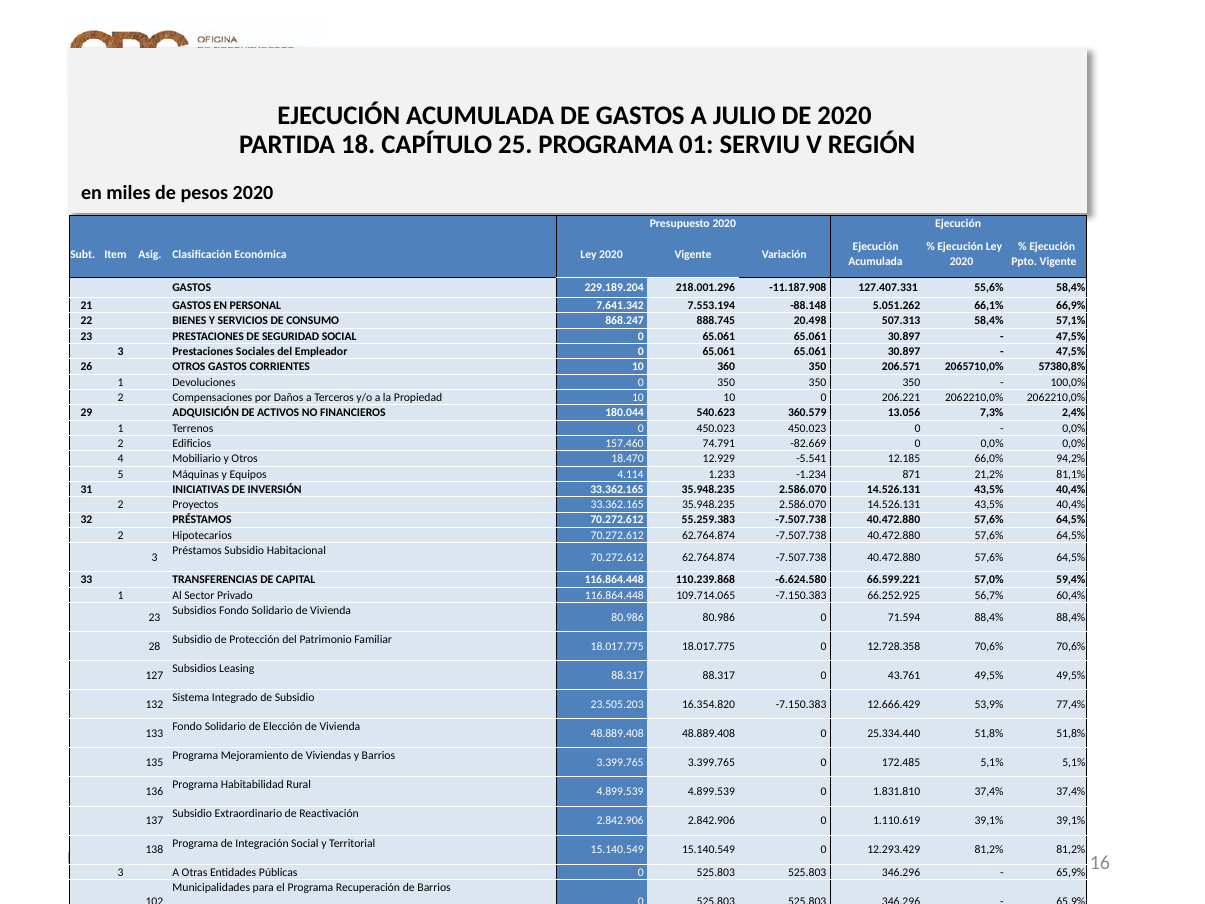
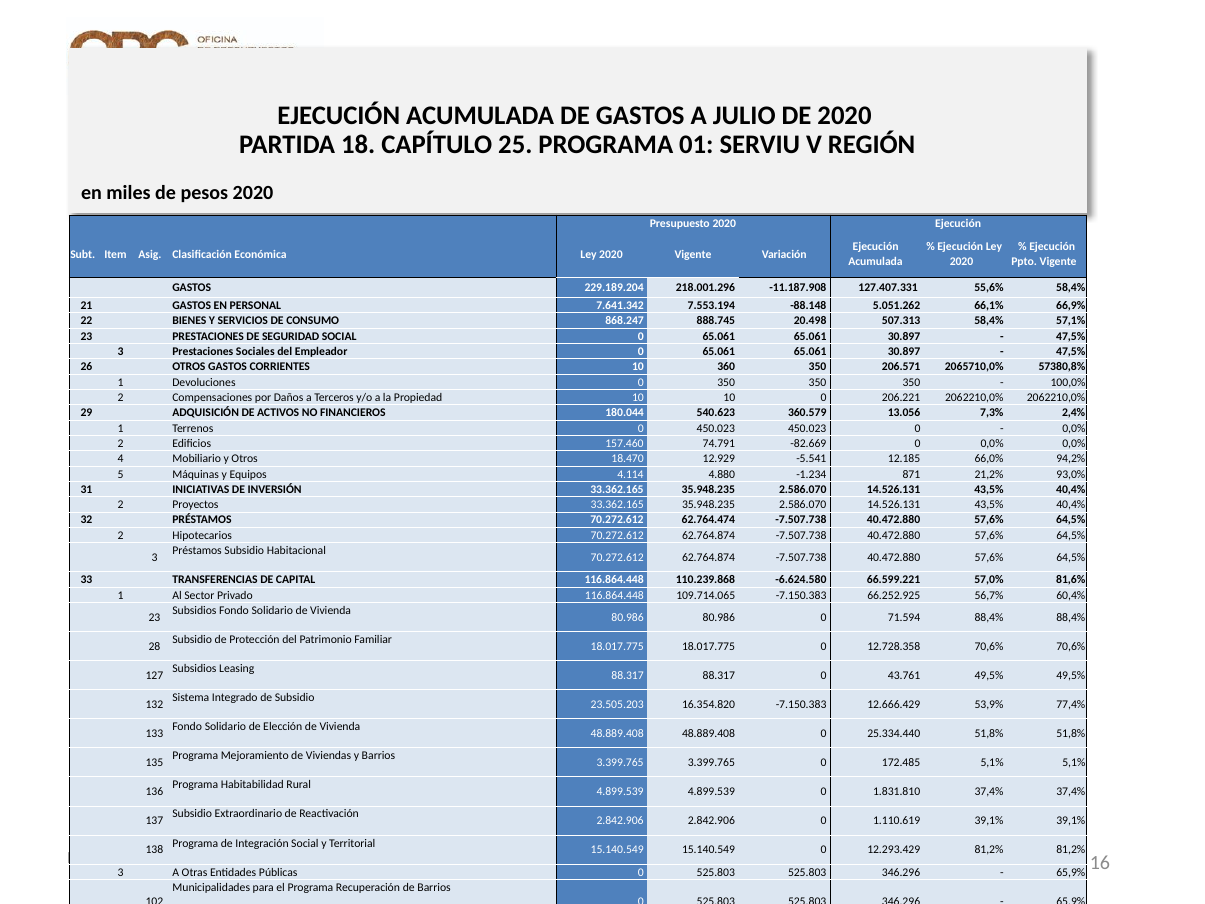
1.233: 1.233 -> 4.880 (722, 474)
81,1%: 81,1% -> 93,0% (1071, 474)
55.259.383: 55.259.383 -> 62.764.474 (708, 520)
59,4%: 59,4% -> 81,6% (1071, 580)
